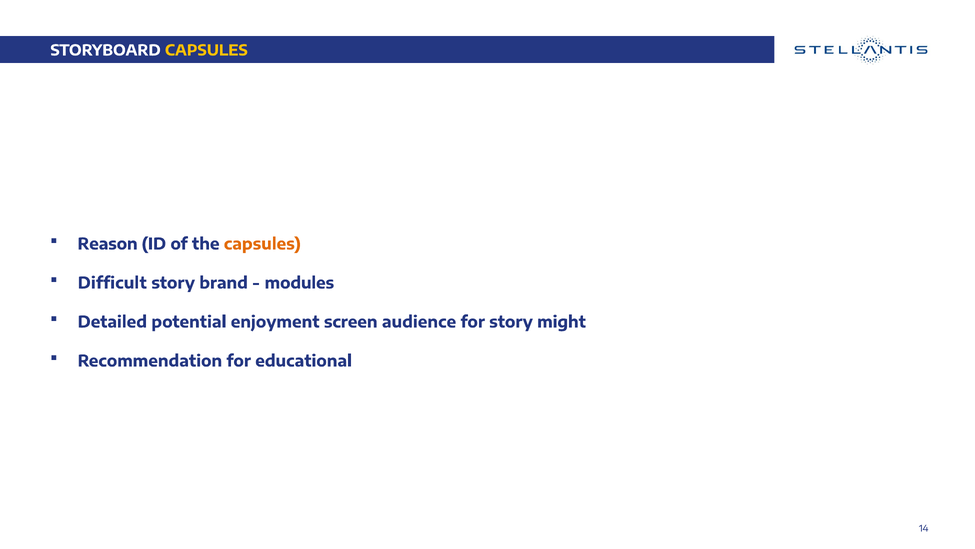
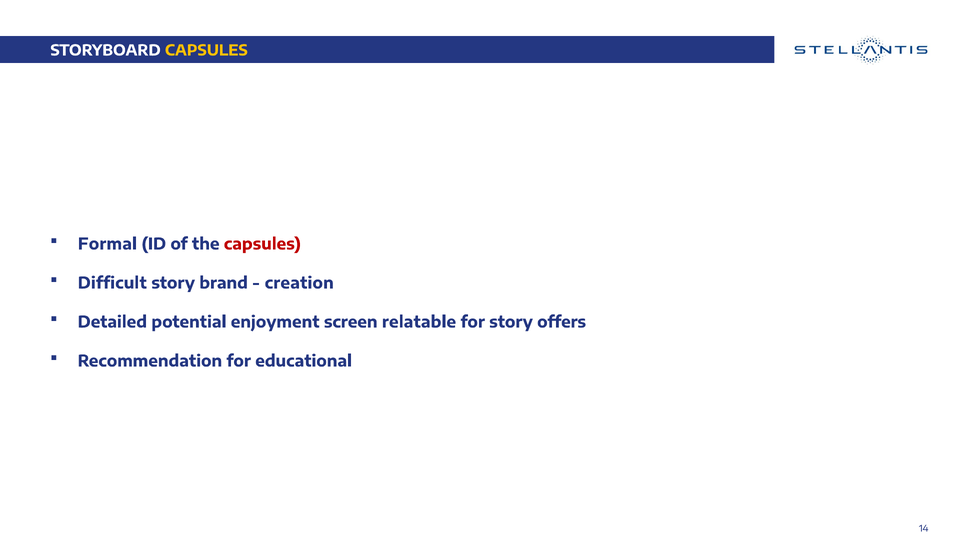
Reason: Reason -> Formal (107, 244)
capsules colour: orange -> red (262, 244)
modules: modules -> creation (299, 283)
audience: audience -> relatable (419, 322)
might: might -> offers (562, 322)
